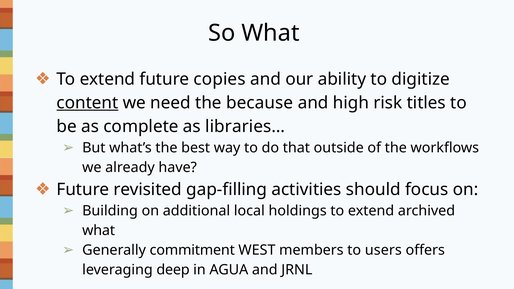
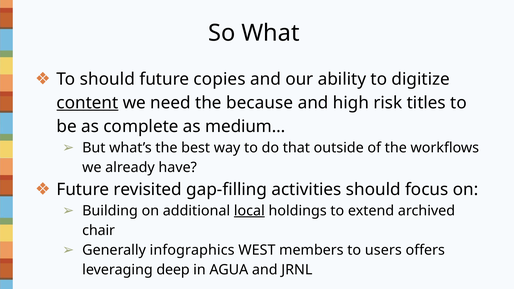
extend: extend -> should (107, 79)
libraries…: libraries… -> medium… (245, 127)
local underline: none -> present (249, 211)
what: what -> chair (99, 230)
commitment: commitment -> infographics (192, 250)
